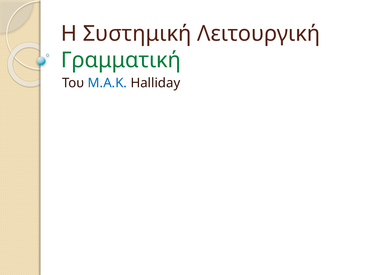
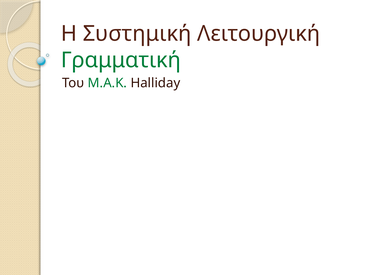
Μ.Α.Κ colour: blue -> green (107, 83)
